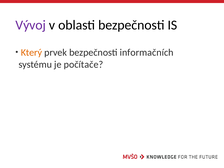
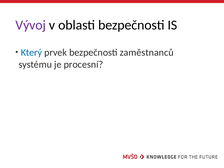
Který colour: orange -> blue (31, 53)
informačních: informačních -> zaměstnanců (147, 53)
počítače: počítače -> procesní (83, 64)
